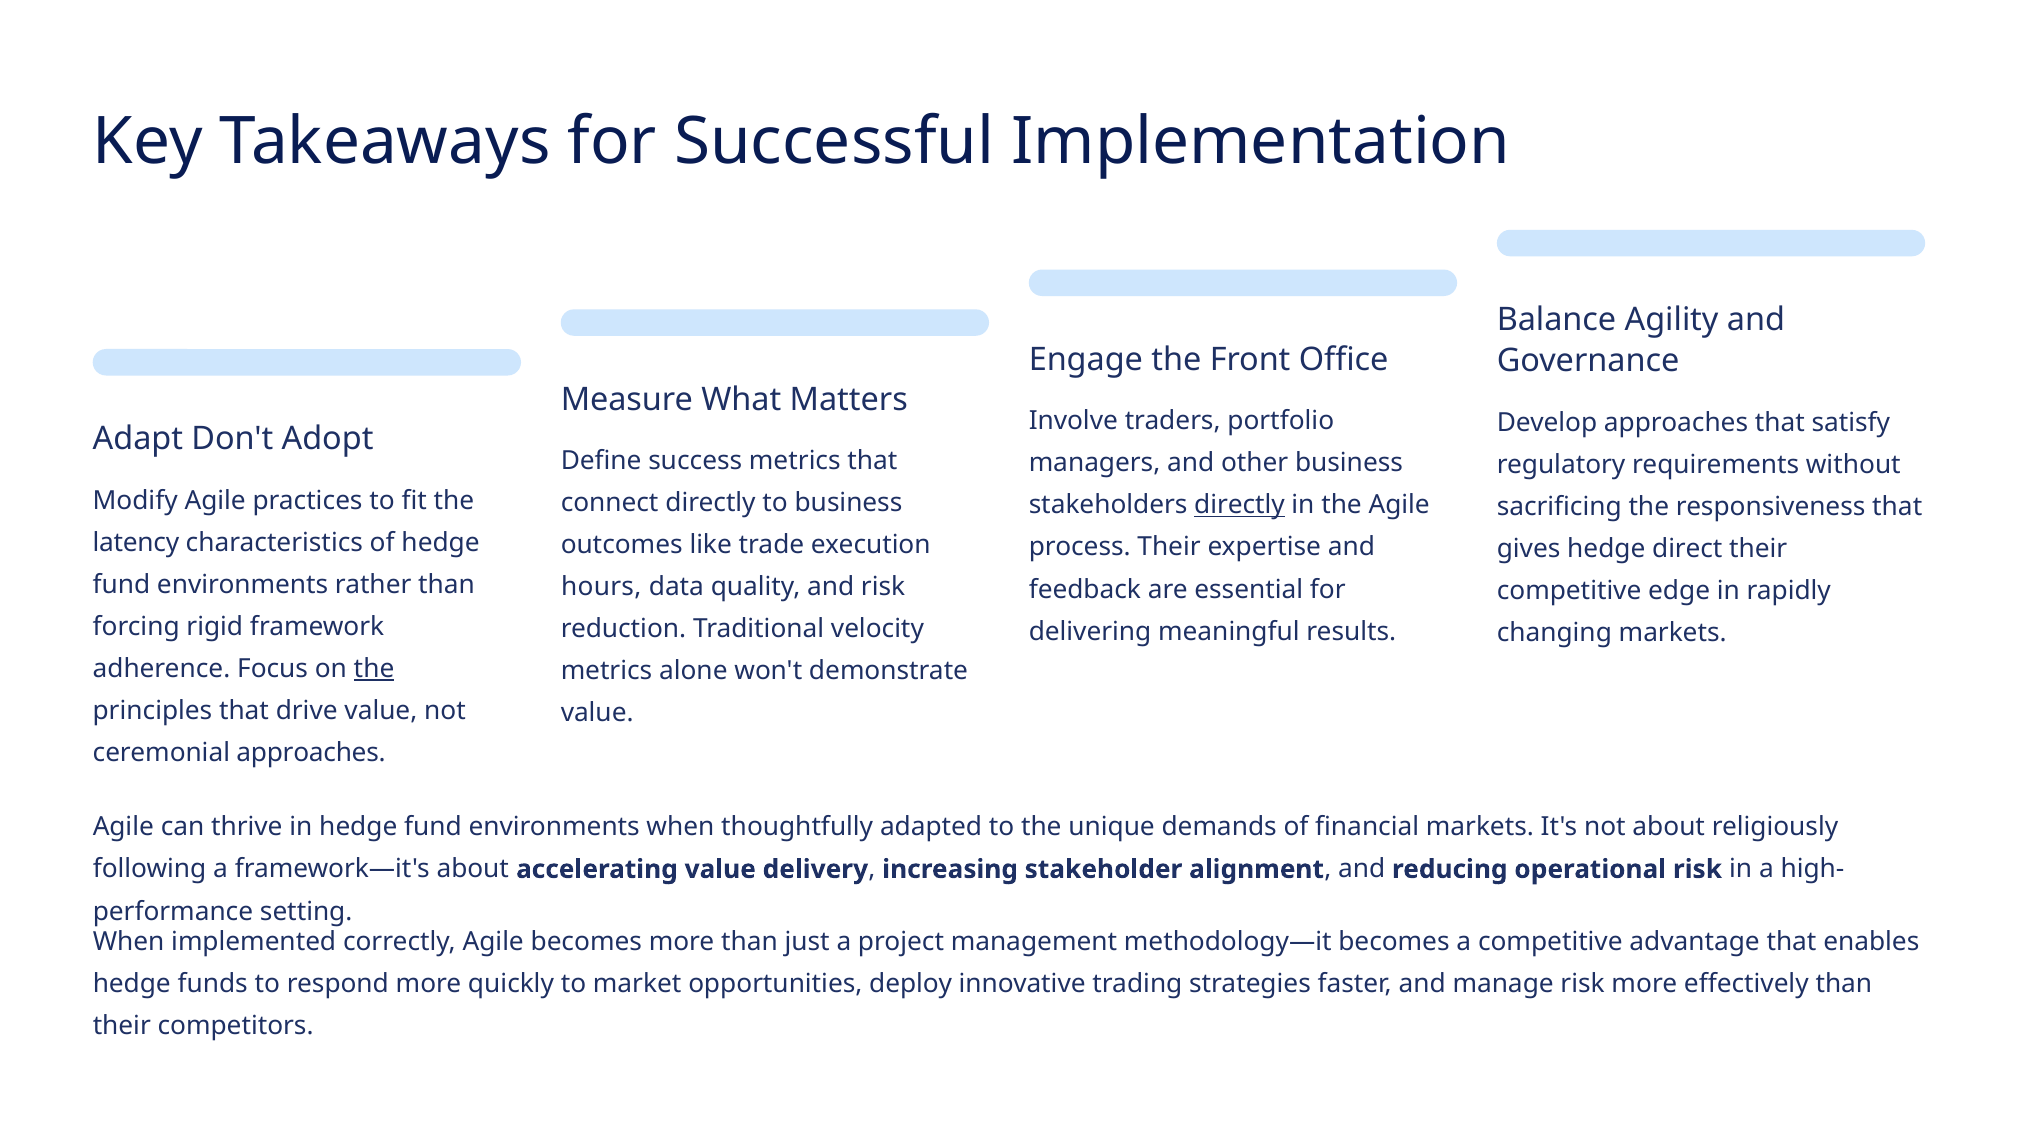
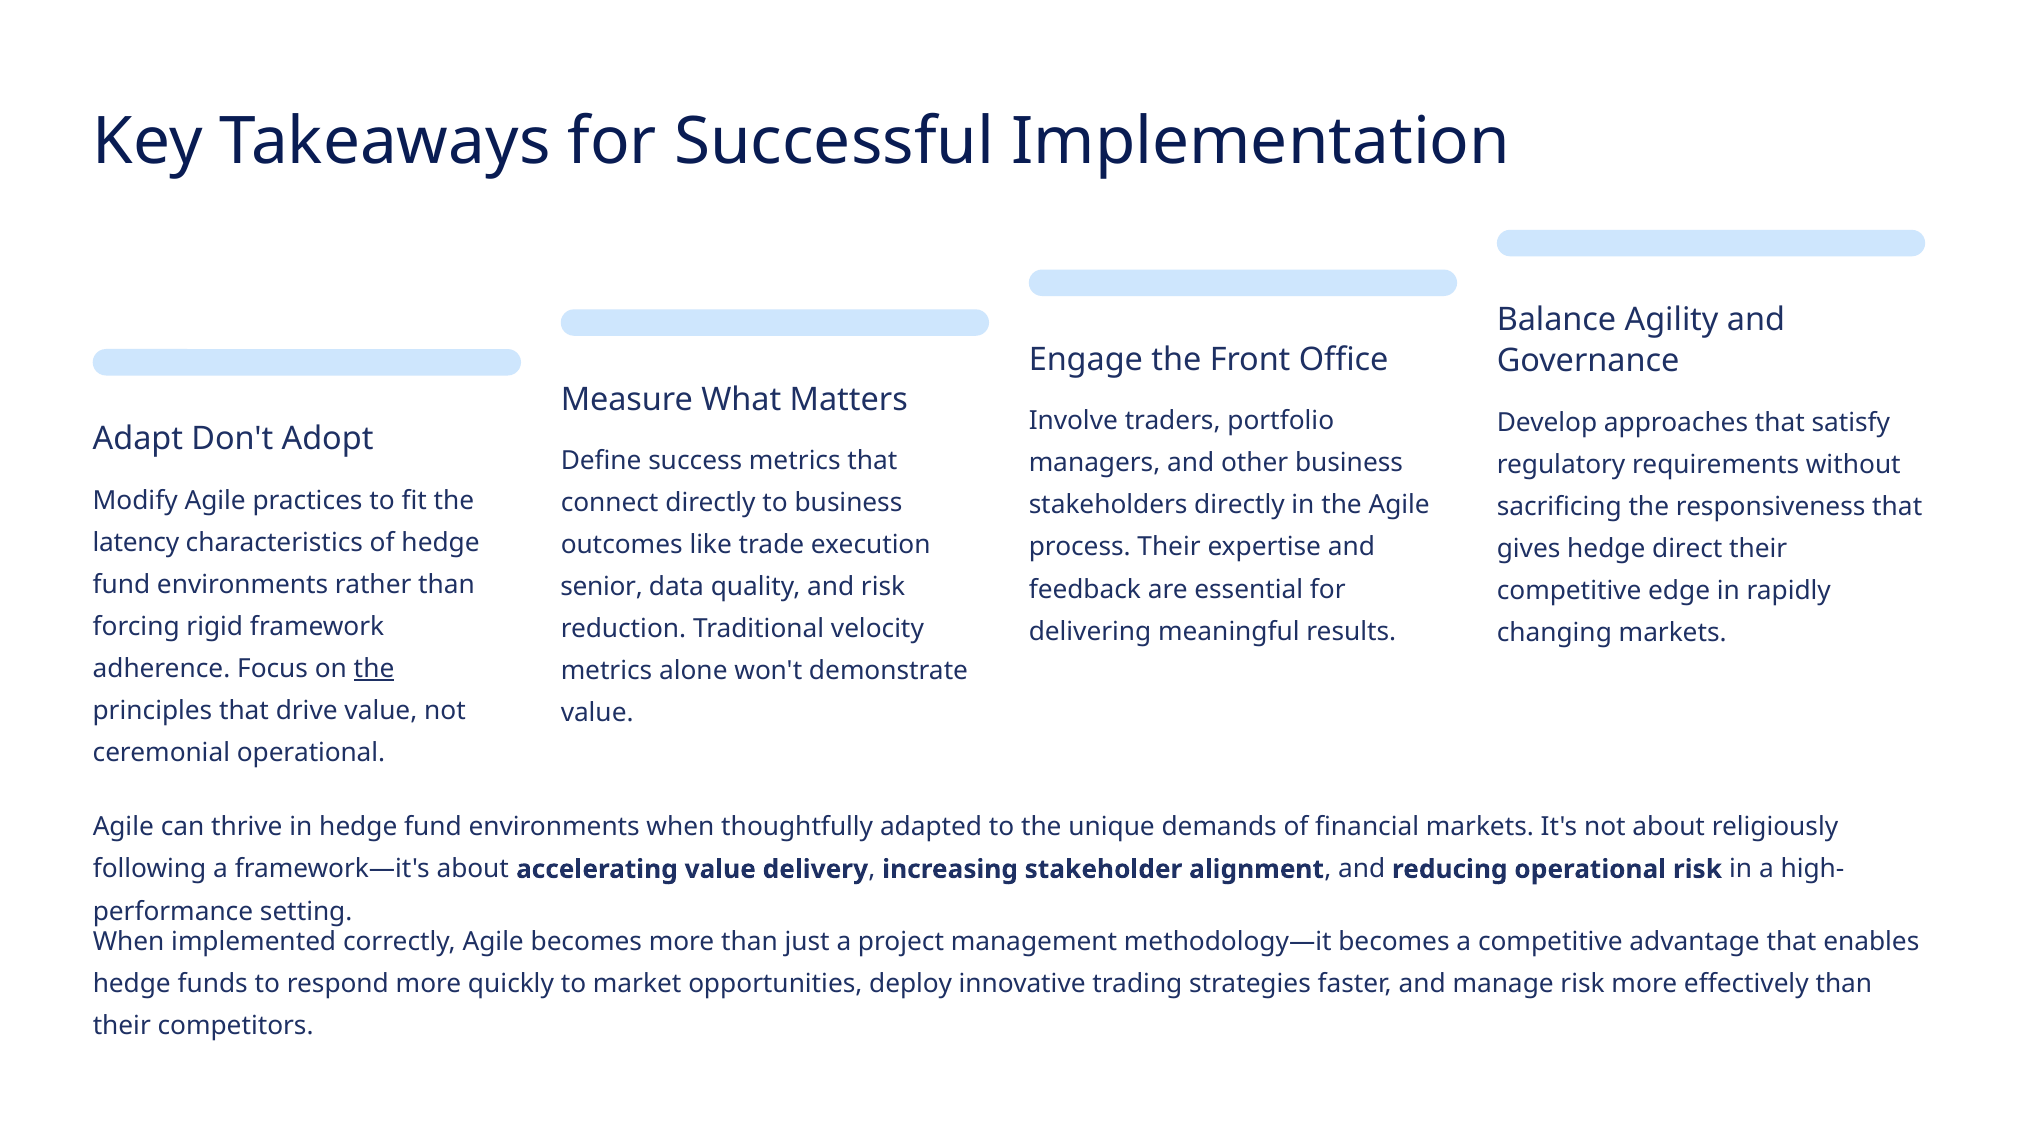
directly underline: present -> none (1240, 505)
hours: hours -> senior (602, 587)
ceremonial approaches: approaches -> operational (311, 753)
